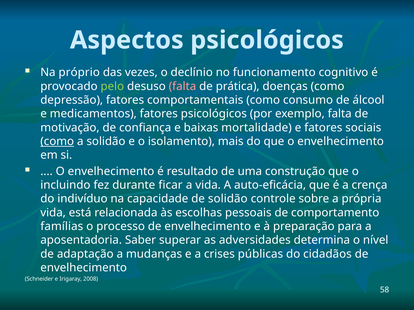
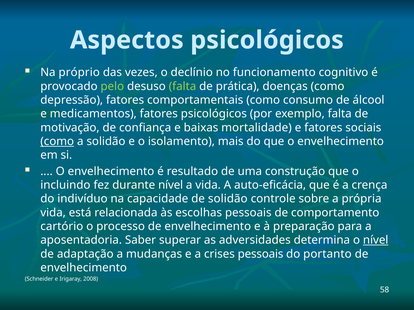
falta colour: pink -> light green (182, 86)
durante ficar: ficar -> nível (171, 185)
famílias: famílias -> cartório (62, 227)
nível underline: none -> present (376, 241)
crises públicas: públicas -> pessoais (261, 254)
cidadãos: cidadãos -> portanto (327, 254)
